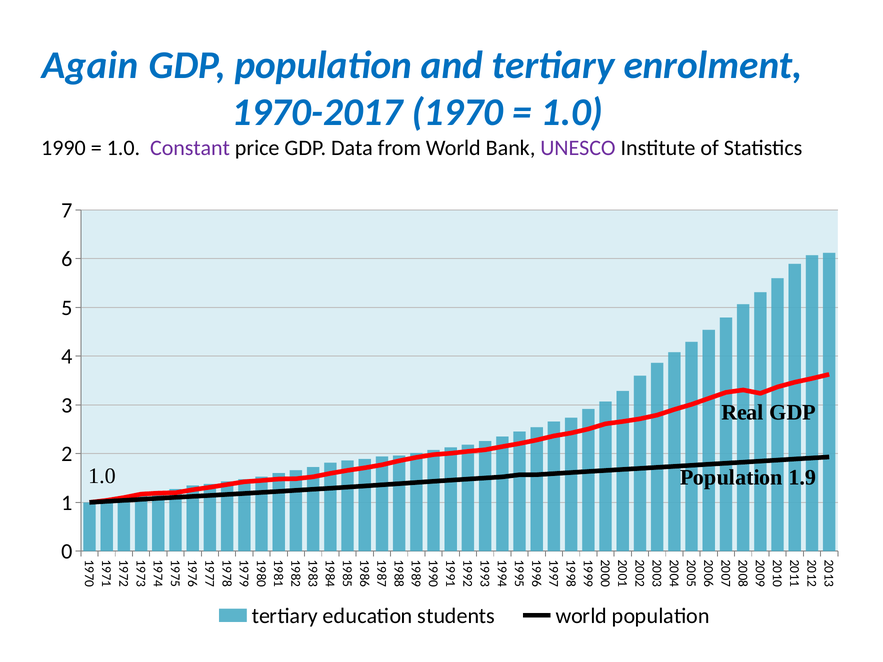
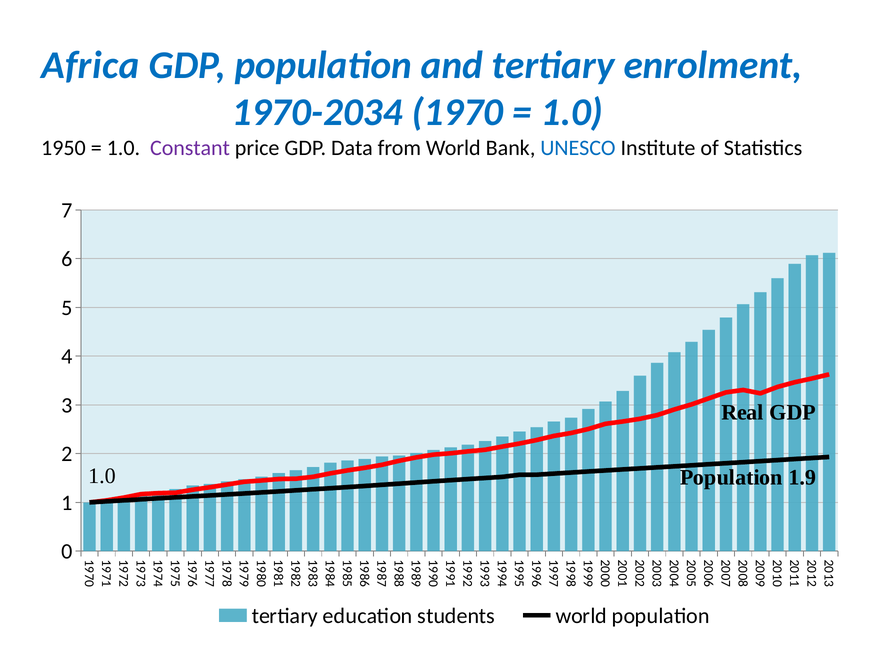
Again: Again -> Africa (90, 65)
1970-2017: 1970-2017 -> 1970-2034 (317, 112)
1990: 1990 -> 1950 (63, 148)
UNESCO colour: purple -> blue (578, 148)
